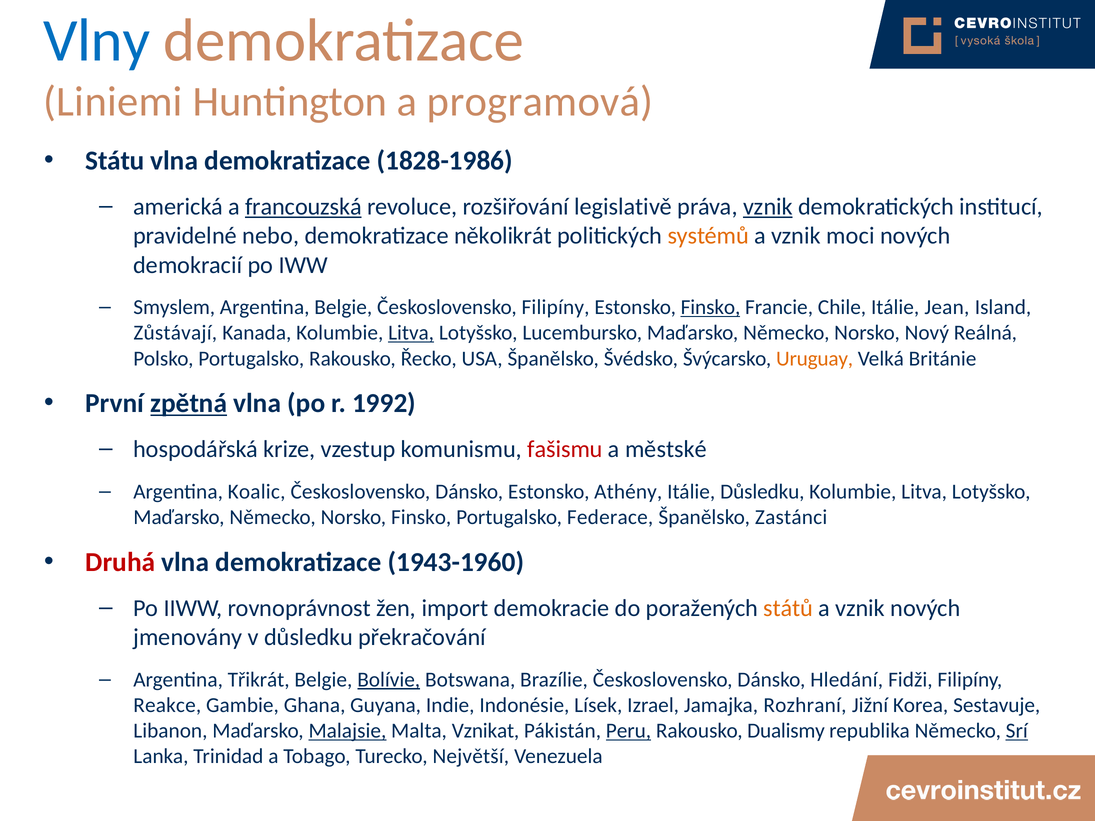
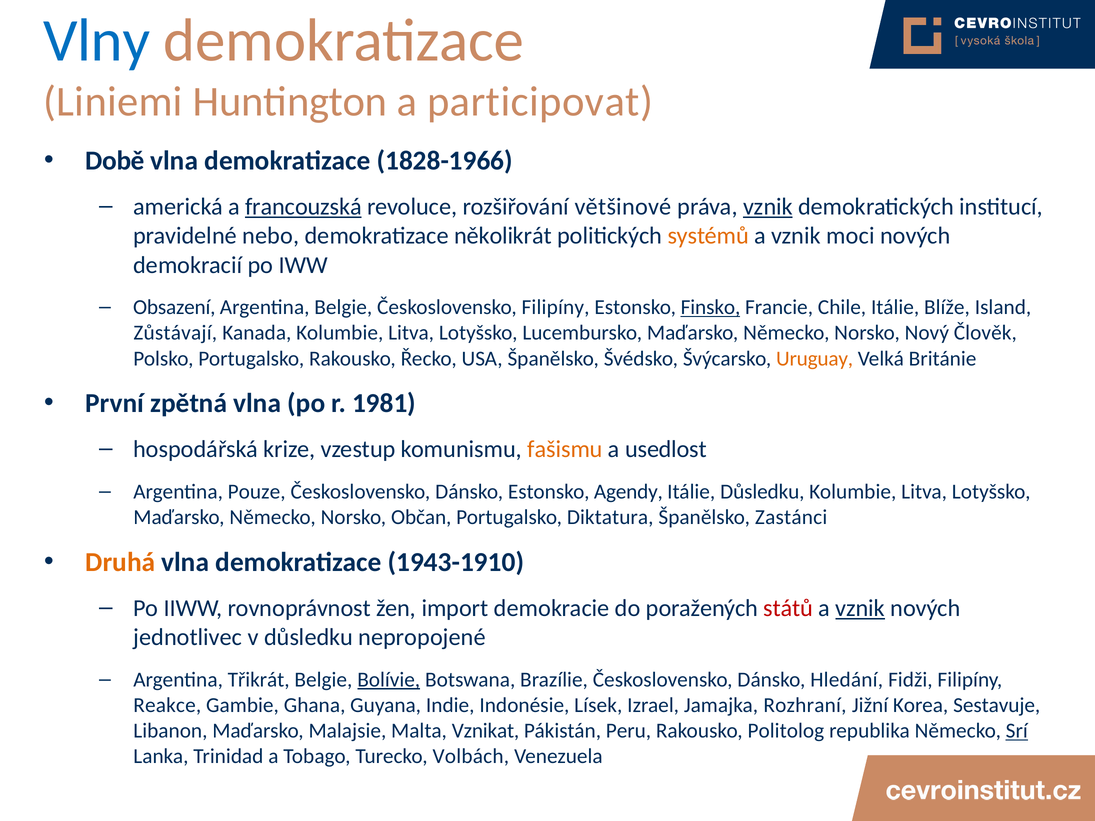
programová: programová -> participovat (540, 102)
Státu: Státu -> Době (115, 161)
1828-1986: 1828-1986 -> 1828-1966 (445, 161)
legislativě: legislativě -> většinové (623, 207)
Smyslem: Smyslem -> Obsazení (174, 307)
Jean: Jean -> Blíže (947, 307)
Litva underline: present -> none (411, 333)
Reálná: Reálná -> Člověk (985, 333)
zpětná underline: present -> none (189, 403)
1992: 1992 -> 1981 (384, 403)
fašismu colour: red -> orange (565, 449)
městské: městské -> usedlost (666, 449)
Koalic: Koalic -> Pouze (257, 492)
Athény: Athény -> Agendy (628, 492)
Norsko Finsko: Finsko -> Občan (421, 517)
Federace: Federace -> Diktatura (610, 517)
Druhá colour: red -> orange (120, 562)
1943-1960: 1943-1960 -> 1943-1910 (456, 562)
států colour: orange -> red (788, 608)
vznik underline: none -> present (860, 608)
jmenovány: jmenovány -> jednotlivec (188, 637)
překračování: překračování -> nepropojené (422, 637)
Malajsie underline: present -> none (347, 731)
Peru underline: present -> none (628, 731)
Dualismy: Dualismy -> Politolog (786, 731)
Největší: Největší -> Volbách (471, 757)
